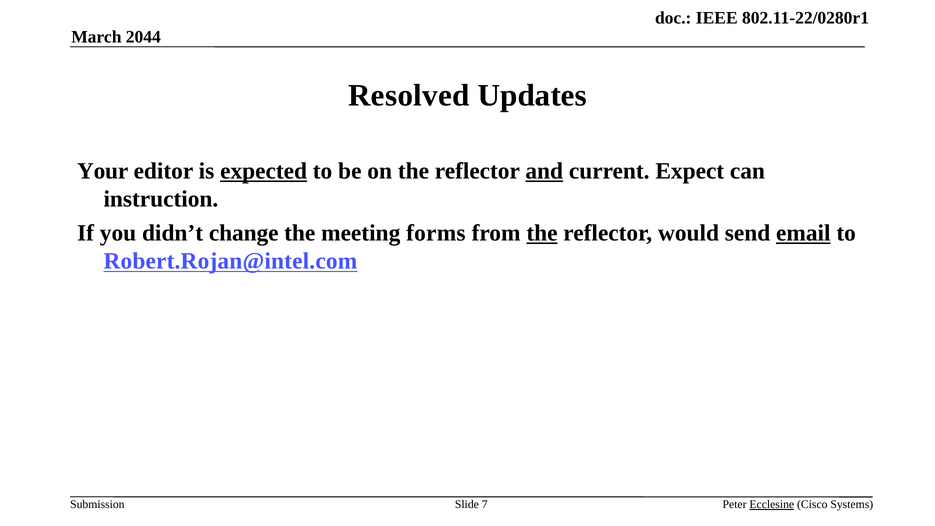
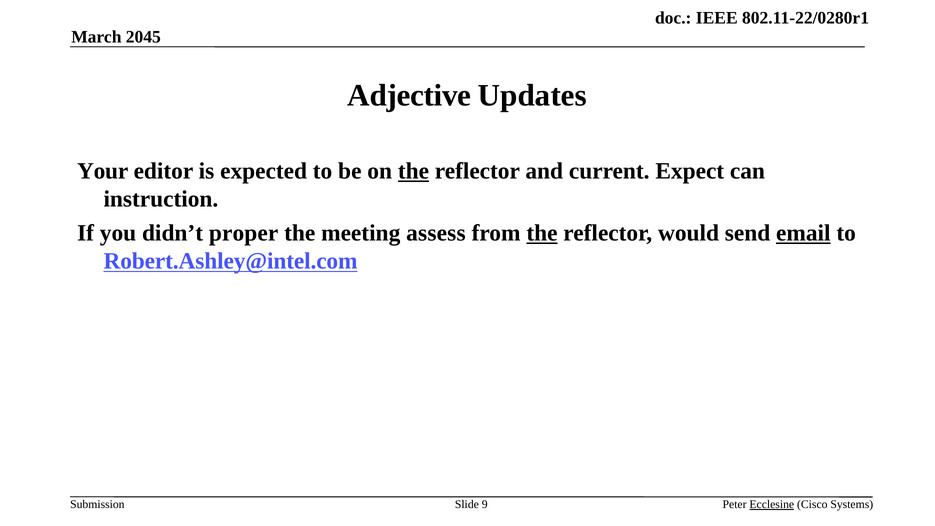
2044: 2044 -> 2045 (143, 37)
Resolved: Resolved -> Adjective (409, 96)
expected underline: present -> none (264, 171)
the underline: none -> present (413, 171)
and underline: present -> none (544, 171)
change: change -> proper (244, 233)
forms: forms -> assess (436, 233)
Robert.Rojan@intel.com: Robert.Rojan@intel.com -> Robert.Ashley@intel.com (231, 261)
7: 7 -> 9 (485, 504)
